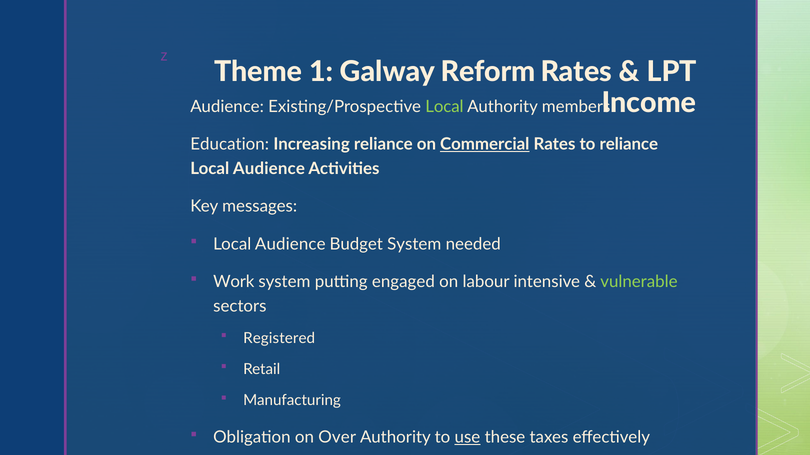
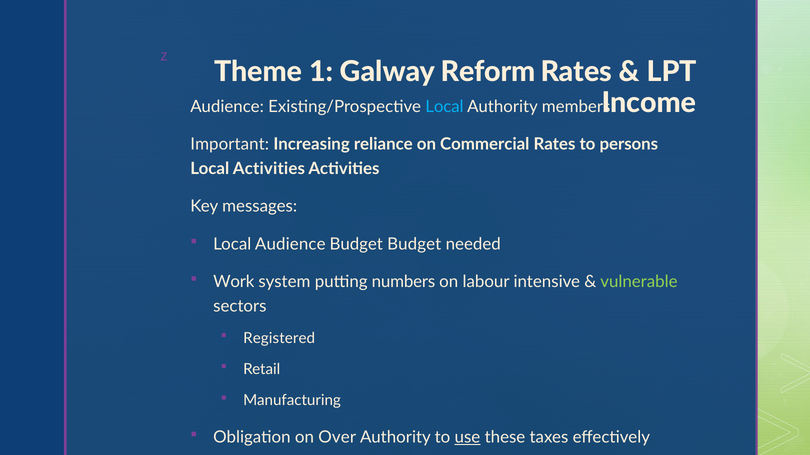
Local colour: light green -> light blue (444, 107)
Education: Education -> Important (230, 145)
Commercial underline: present -> none (485, 145)
to reliance: reliance -> persons (629, 145)
Audience: Audience -> Activities (269, 169)
Budget System: System -> Budget (414, 245)
engaged: engaged -> numbers (404, 282)
